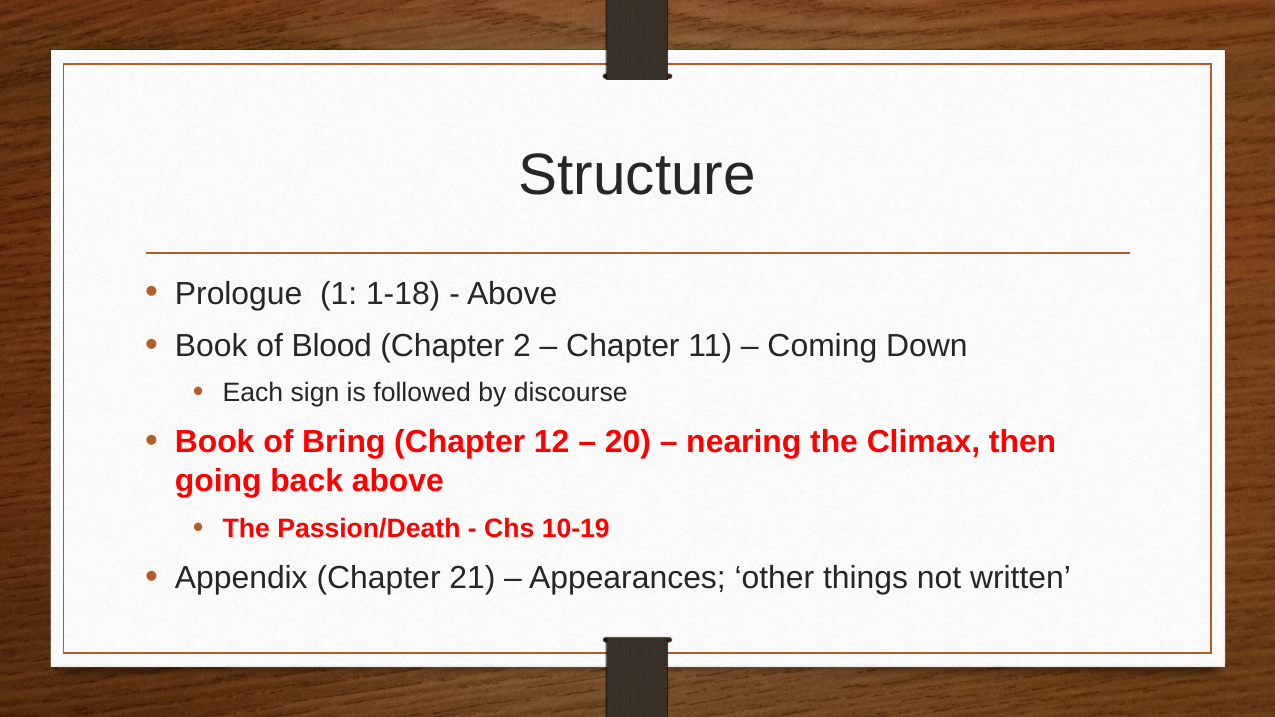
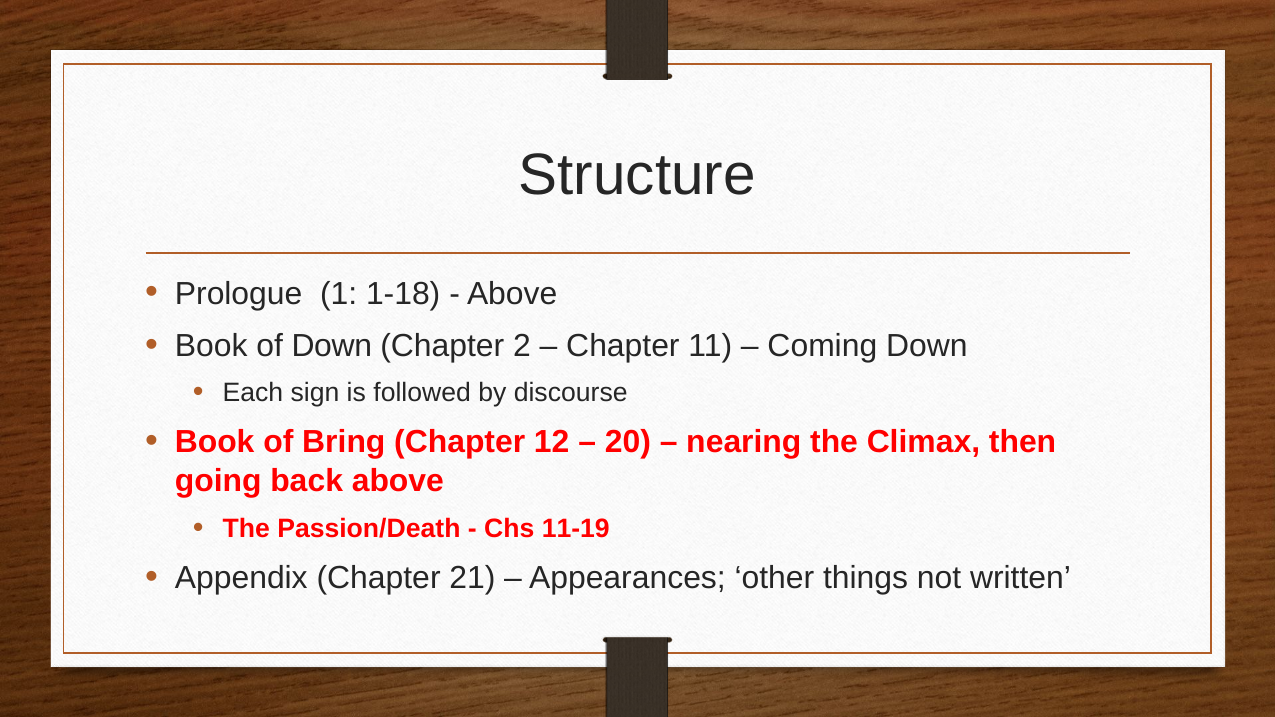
of Blood: Blood -> Down (332, 346)
10-19: 10-19 -> 11-19 (576, 528)
